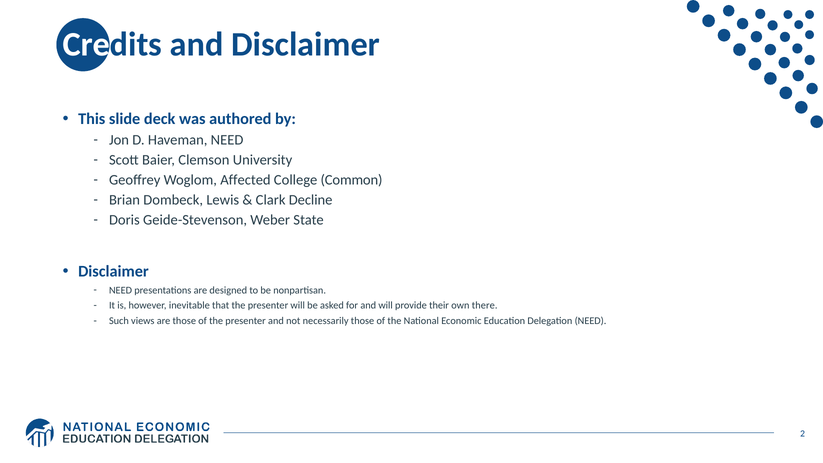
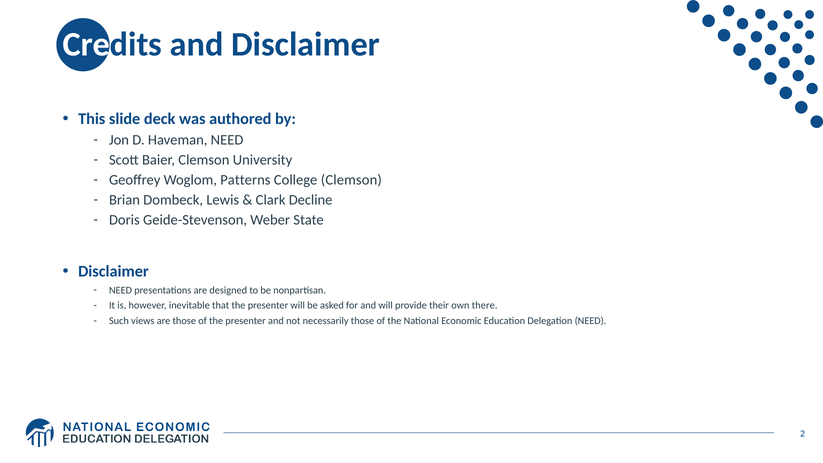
Affected: Affected -> Patterns (245, 180)
College Common: Common -> Clemson (351, 180)
